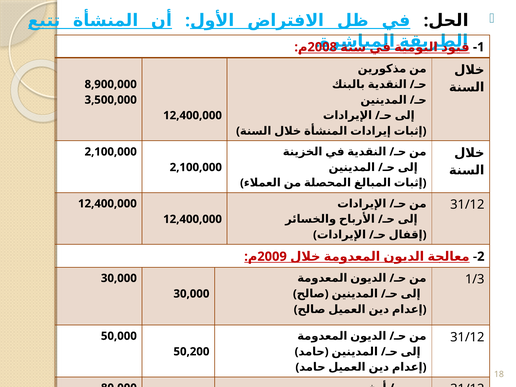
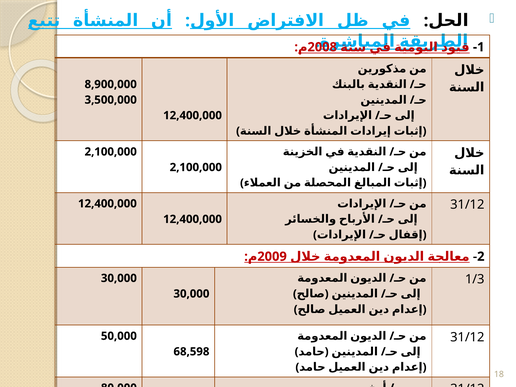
50,200: 50,200 -> 68,598 (191, 352)
